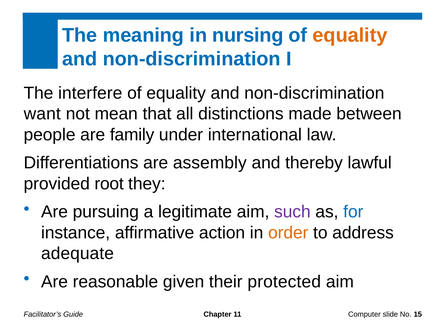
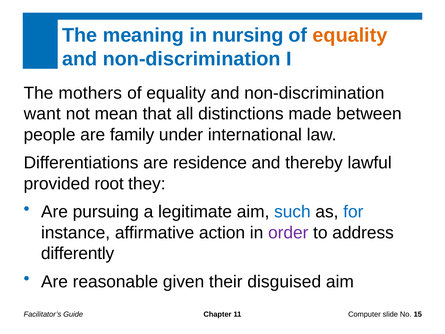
interfere: interfere -> mothers (90, 93)
assembly: assembly -> residence (210, 163)
such colour: purple -> blue (292, 212)
order colour: orange -> purple (288, 233)
adequate: adequate -> differently (78, 253)
protected: protected -> disguised (284, 282)
